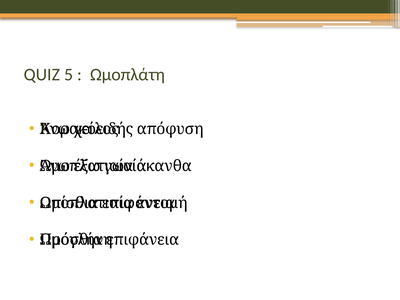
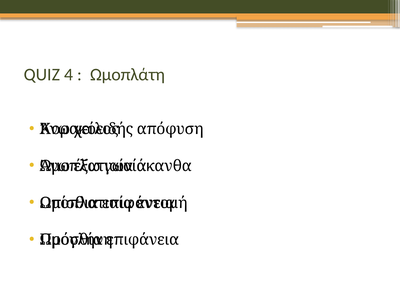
5: 5 -> 4 (69, 75)
